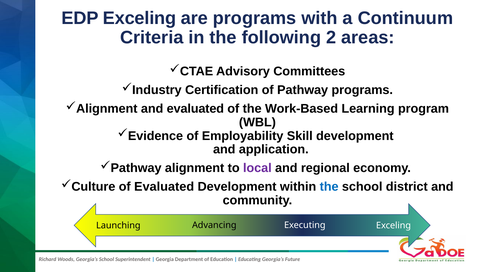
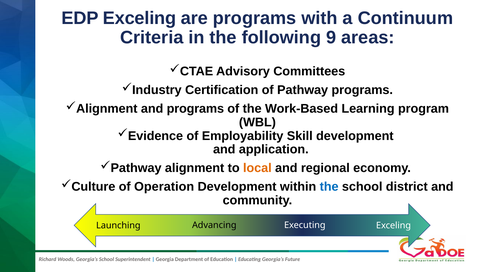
2: 2 -> 9 (331, 38)
and evaluated: evaluated -> programs (195, 109)
local colour: purple -> orange (257, 168)
of Evaluated: Evaluated -> Operation (164, 187)
